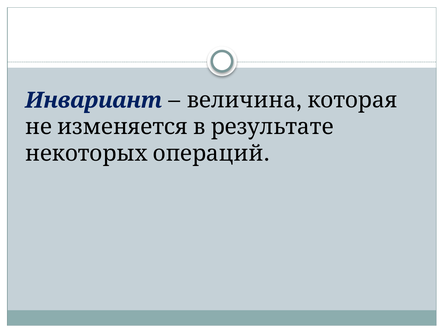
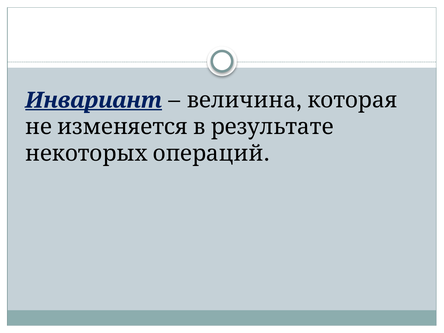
Инвариант underline: none -> present (94, 100)
